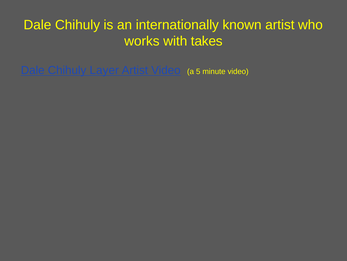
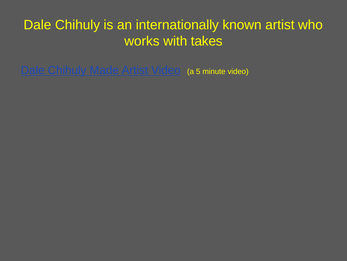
Layer: Layer -> Made (104, 70)
